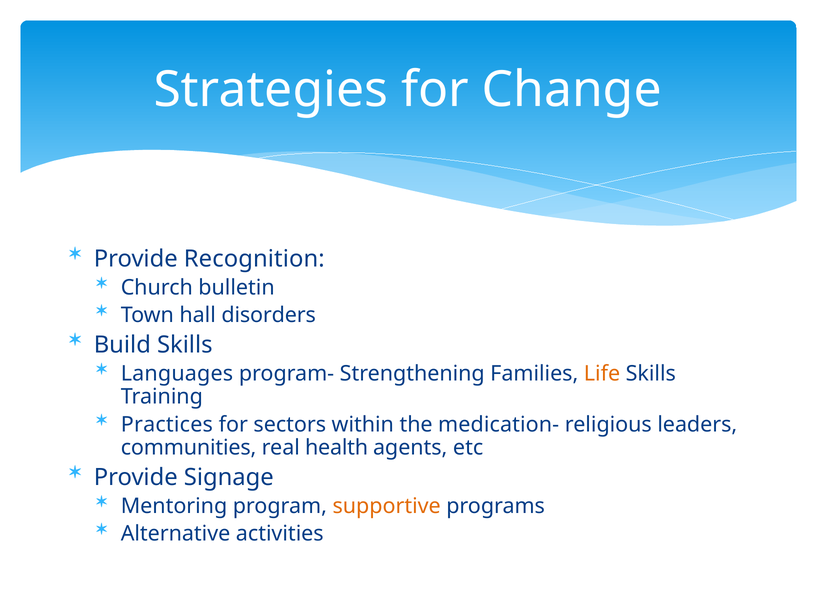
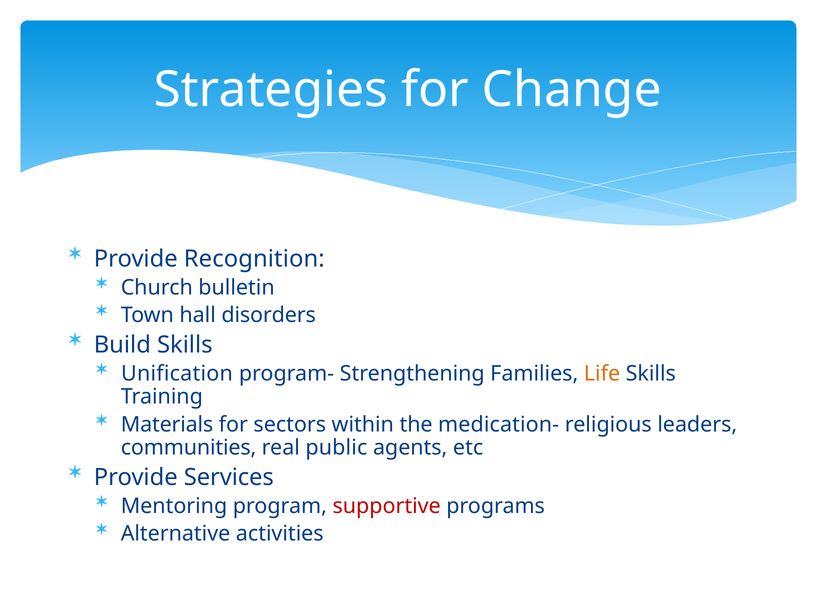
Languages: Languages -> Unification (177, 373)
Practices: Practices -> Materials (167, 424)
health: health -> public (336, 448)
Signage: Signage -> Services (229, 477)
supportive colour: orange -> red (387, 506)
